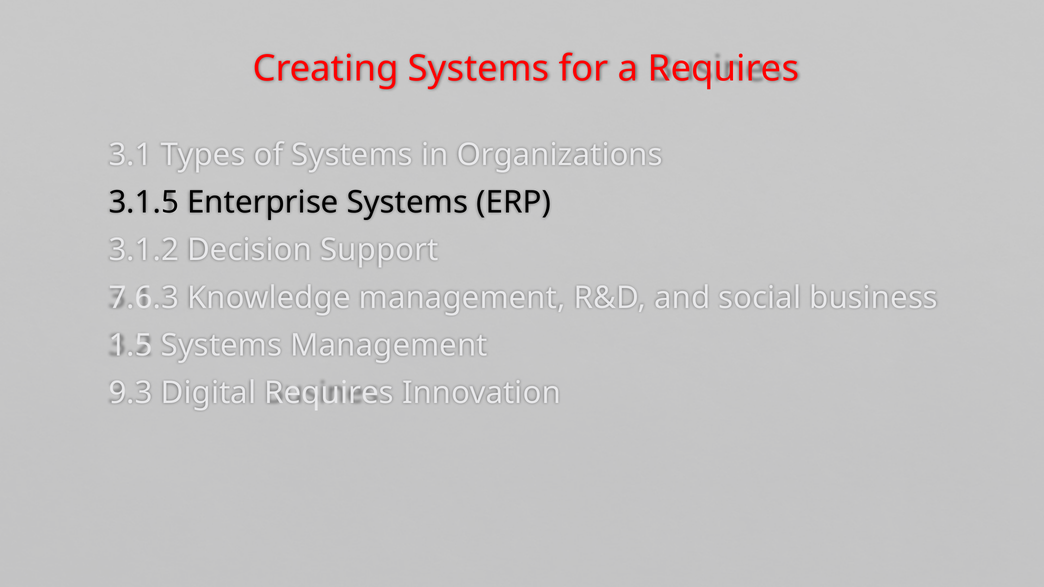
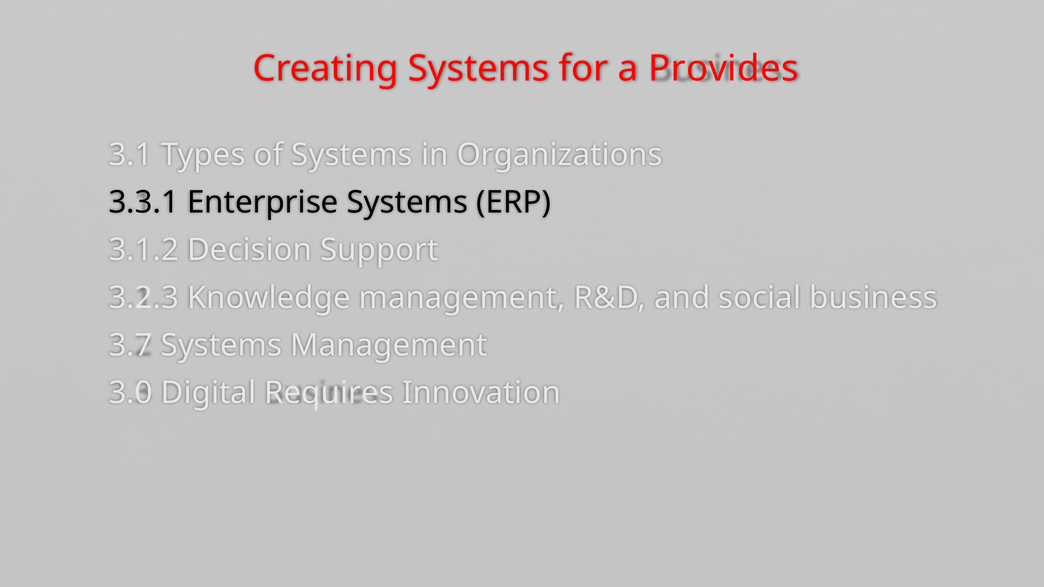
a Requires: Requires -> Provides (723, 69)
3.1.5: 3.1.5 -> 3.3.1 (144, 203)
7.6.3: 7.6.3 -> 3.2.3 (144, 298)
1.5: 1.5 -> 3.7 (131, 346)
9.3: 9.3 -> 3.0 (131, 393)
